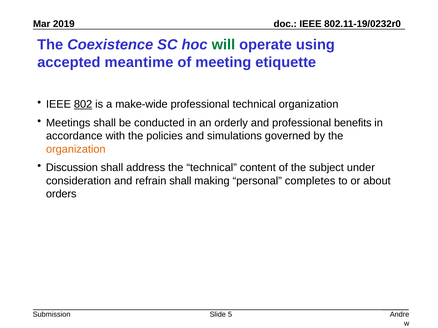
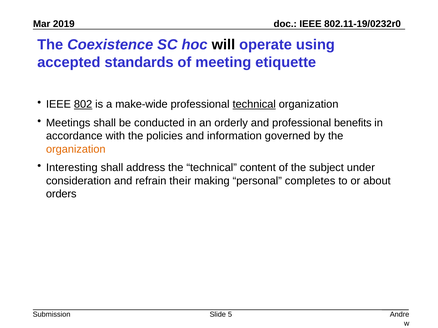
will colour: green -> black (223, 45)
meantime: meantime -> standards (139, 62)
technical underline: none -> present (254, 104)
simulations: simulations -> information (234, 136)
Discussion: Discussion -> Interesting (72, 168)
refrain shall: shall -> their (180, 181)
